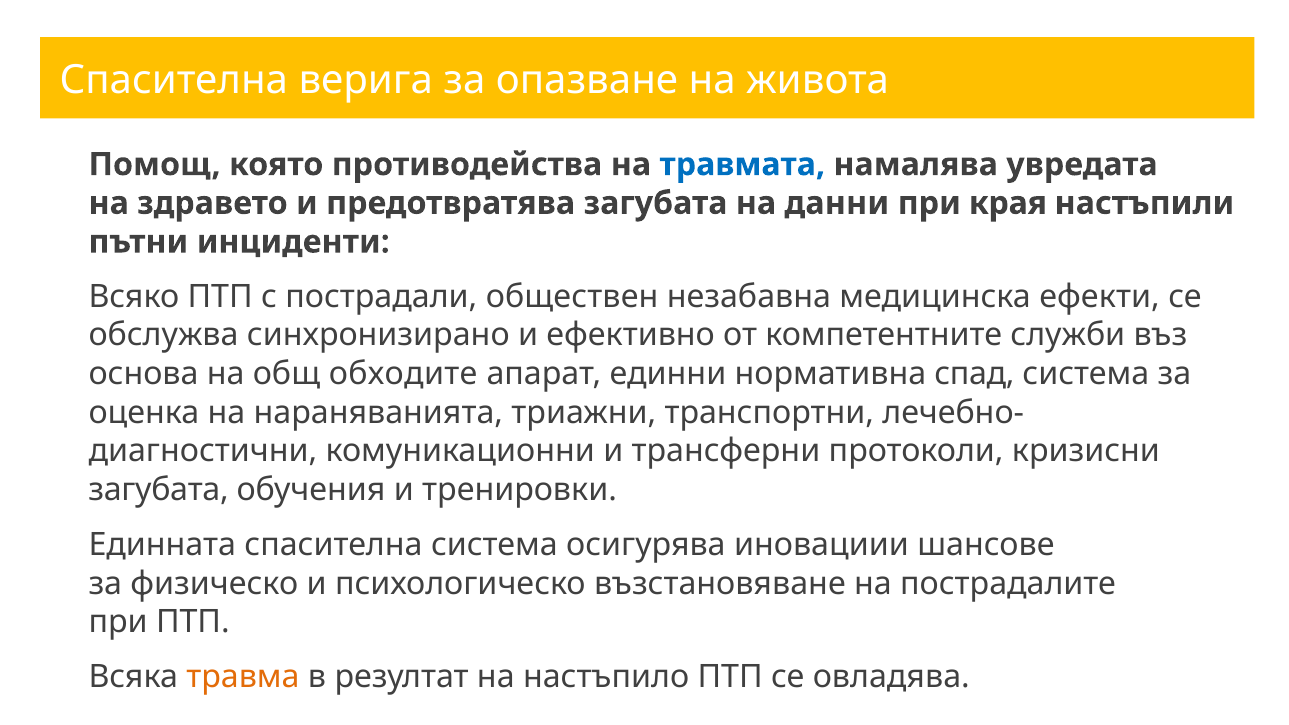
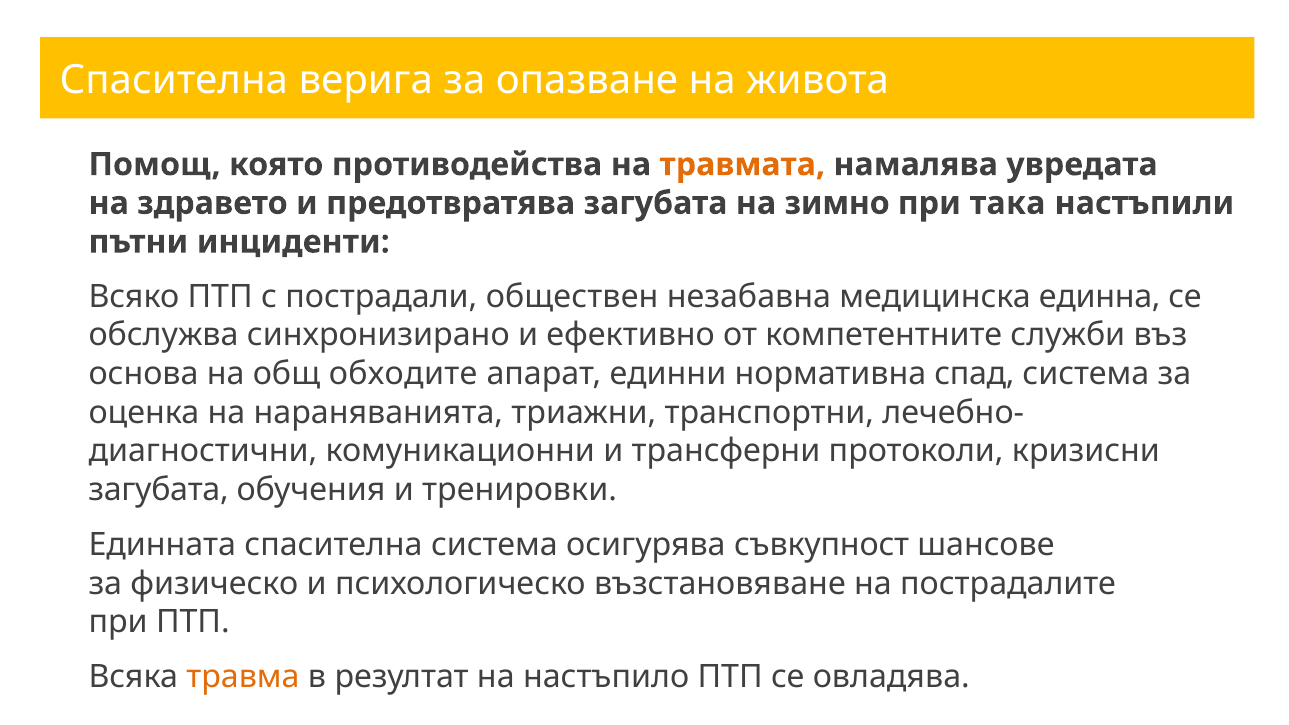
травмата colour: blue -> orange (742, 165)
данни: данни -> зимно (837, 203)
края: края -> така (1008, 203)
ефекти: ефекти -> единна (1100, 297)
иновациии: иновациии -> съвкупност (822, 545)
